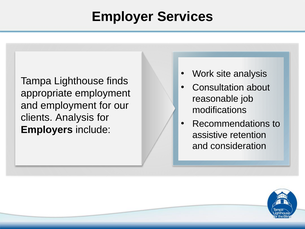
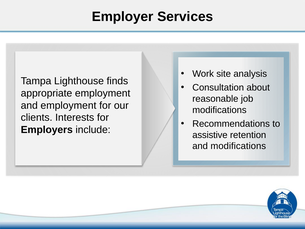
clients Analysis: Analysis -> Interests (75, 117)
and consideration: consideration -> modifications (238, 146)
